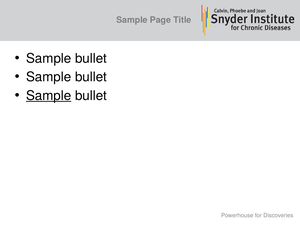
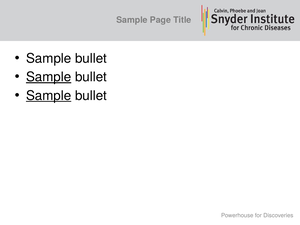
Sample underline: none -> present (49, 77)
